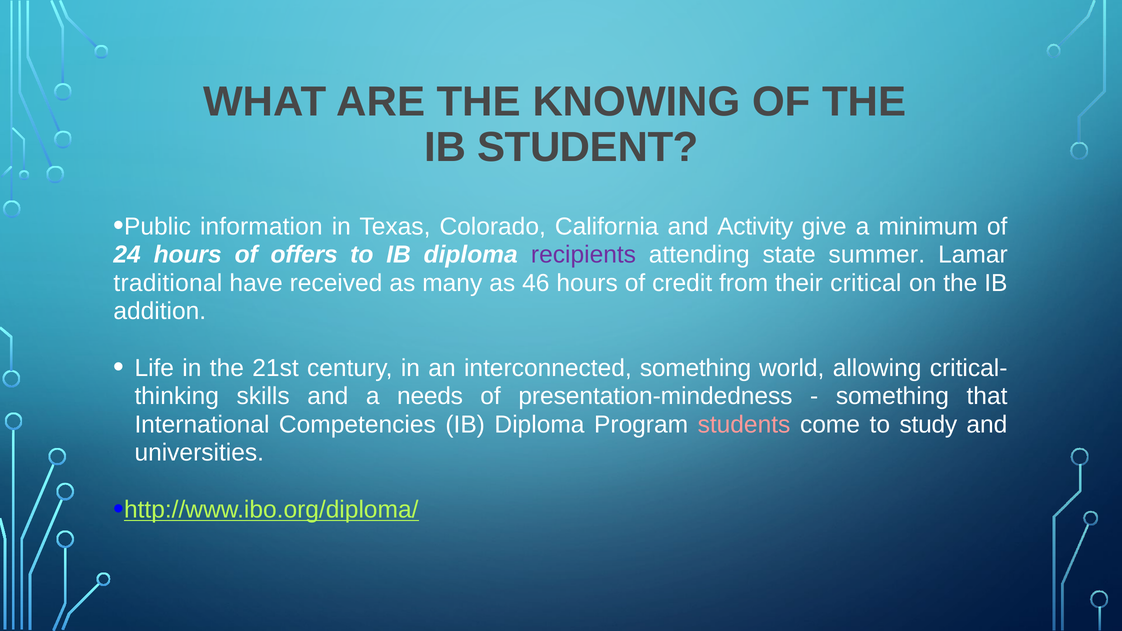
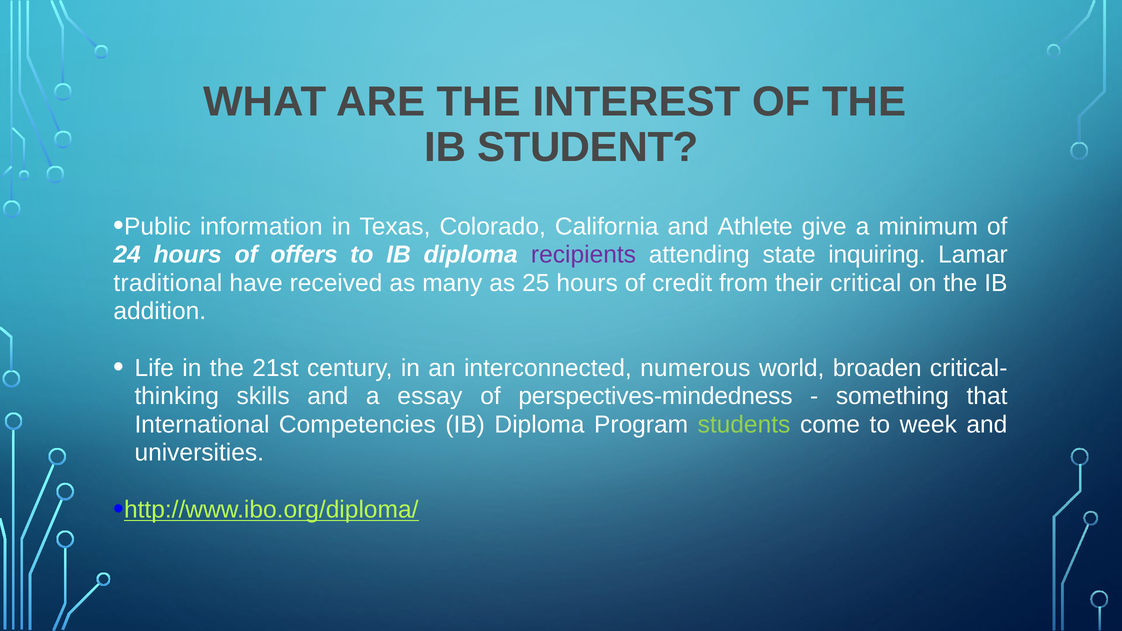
KNOWING: KNOWING -> INTEREST (636, 102)
Activity: Activity -> Athlete (755, 226)
summer: summer -> inquiring (877, 255)
46: 46 -> 25 (536, 283)
interconnected something: something -> numerous (695, 368)
allowing: allowing -> broaden (877, 368)
needs: needs -> essay (430, 396)
presentation-mindedness: presentation-mindedness -> perspectives-mindedness (655, 396)
students colour: pink -> light green (744, 425)
study: study -> week (928, 425)
